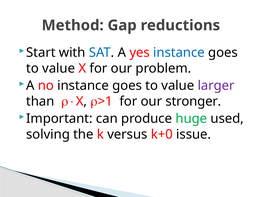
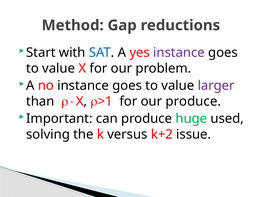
instance colour: blue -> purple (179, 53)
our stronger: stronger -> produce (193, 101)
k+0: k+0 -> k+2 (162, 134)
